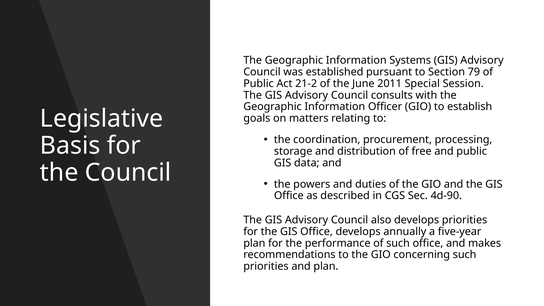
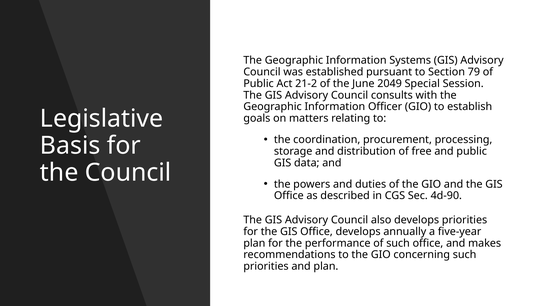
2011: 2011 -> 2049 (390, 83)
